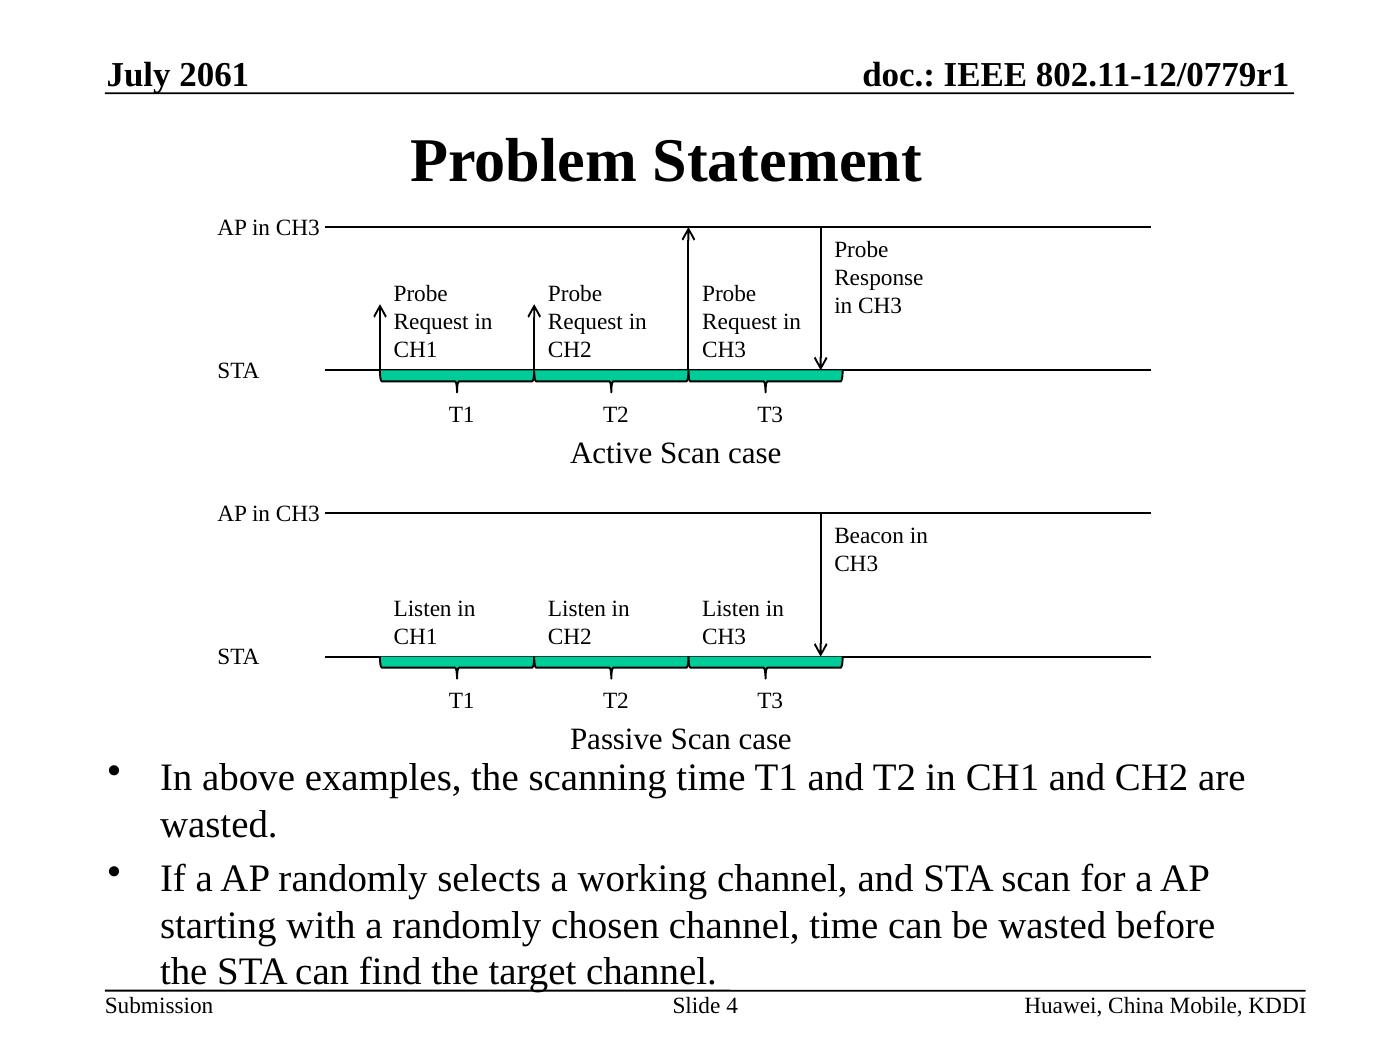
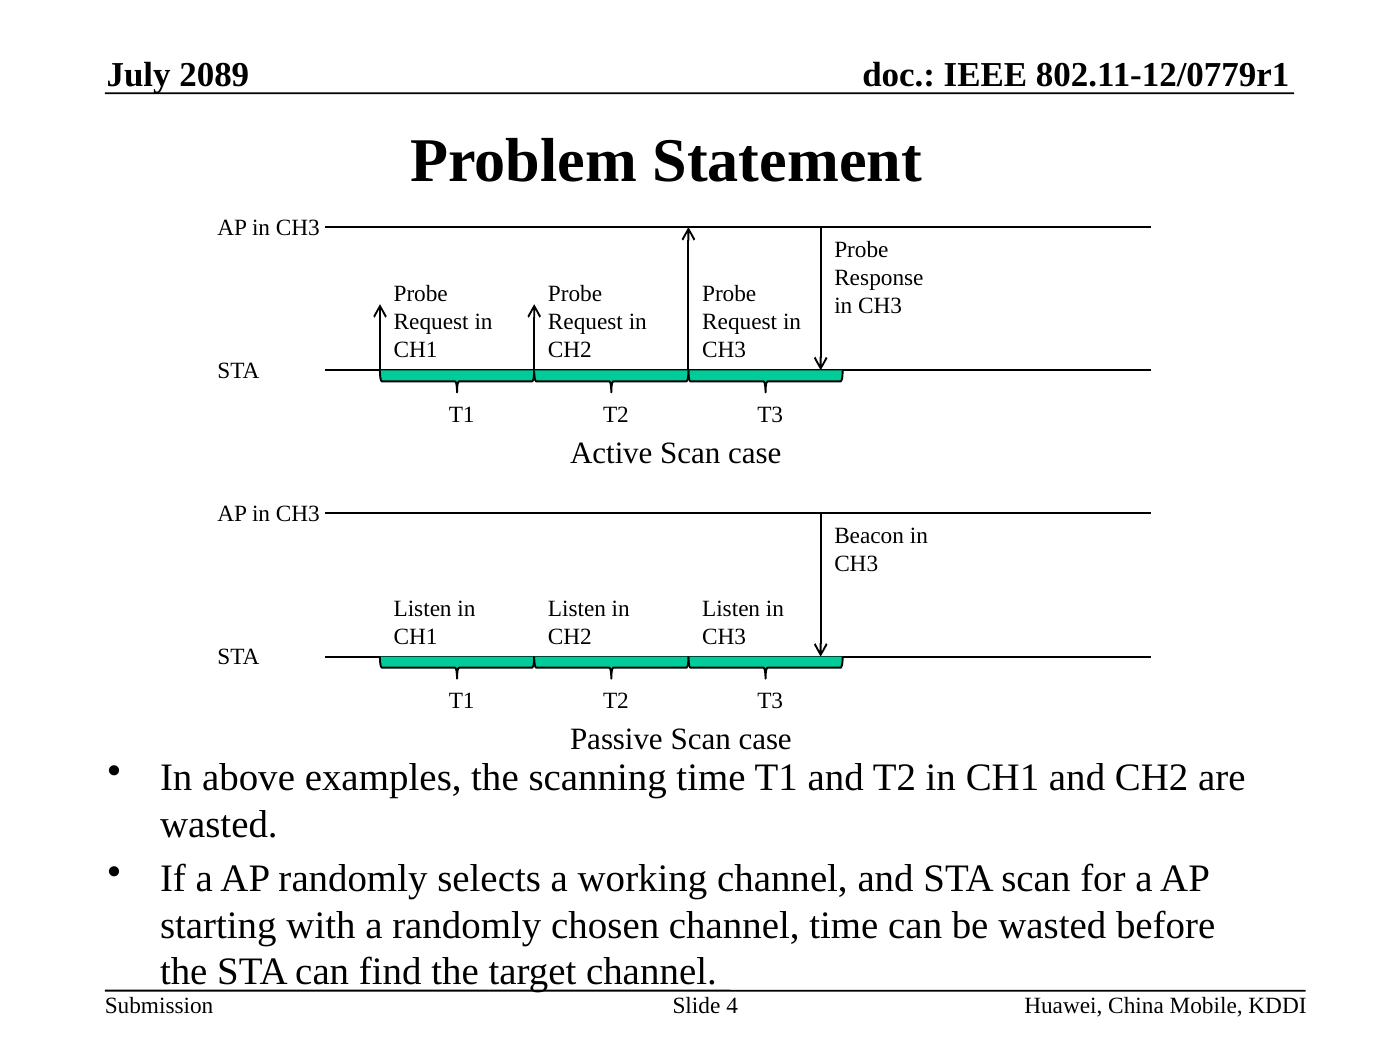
2061: 2061 -> 2089 (214, 75)
